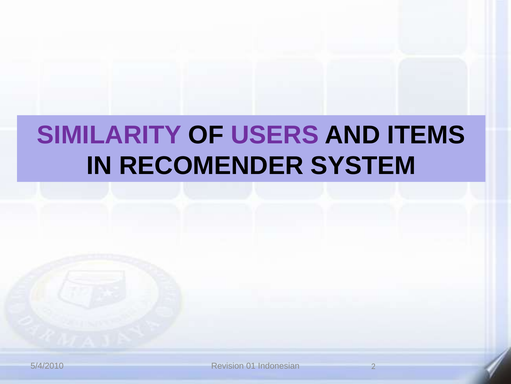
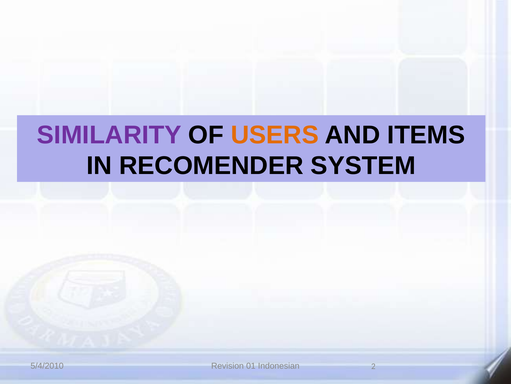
USERS colour: purple -> orange (275, 135)
